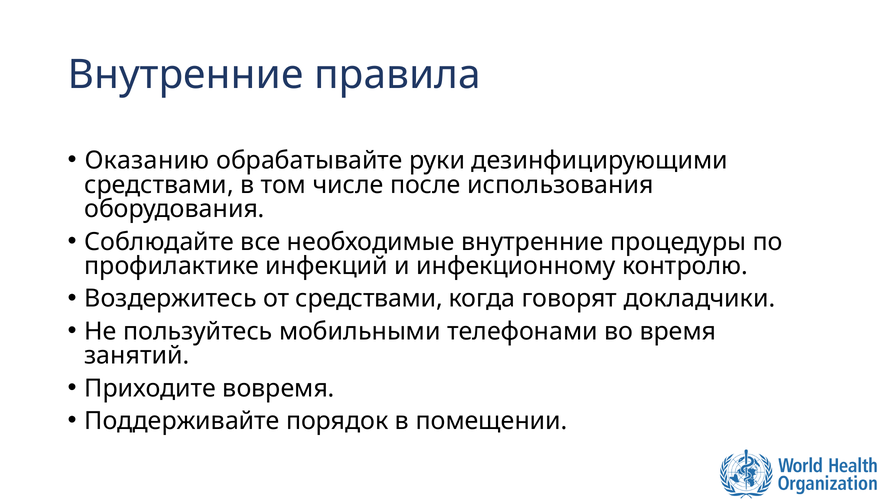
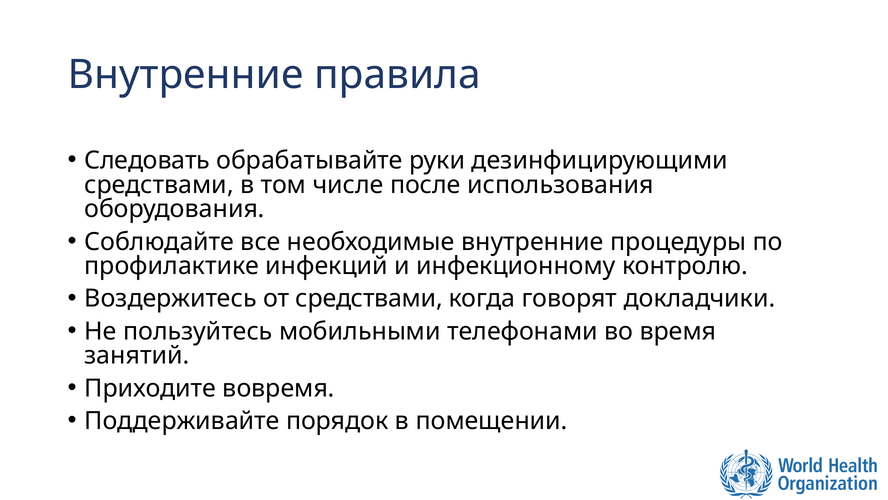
Оказанию: Оказанию -> Следовать (147, 160)
